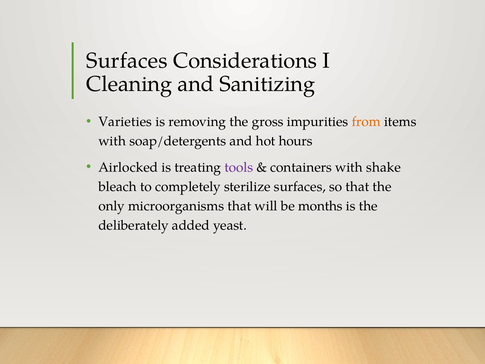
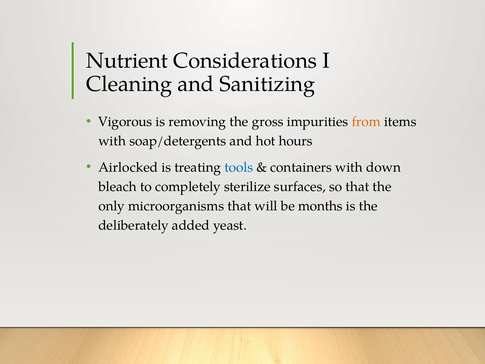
Surfaces: Surfaces -> Nutrient (127, 61)
Varieties: Varieties -> Vigorous (125, 122)
tools colour: purple -> blue (239, 167)
shake: shake -> down (384, 167)
